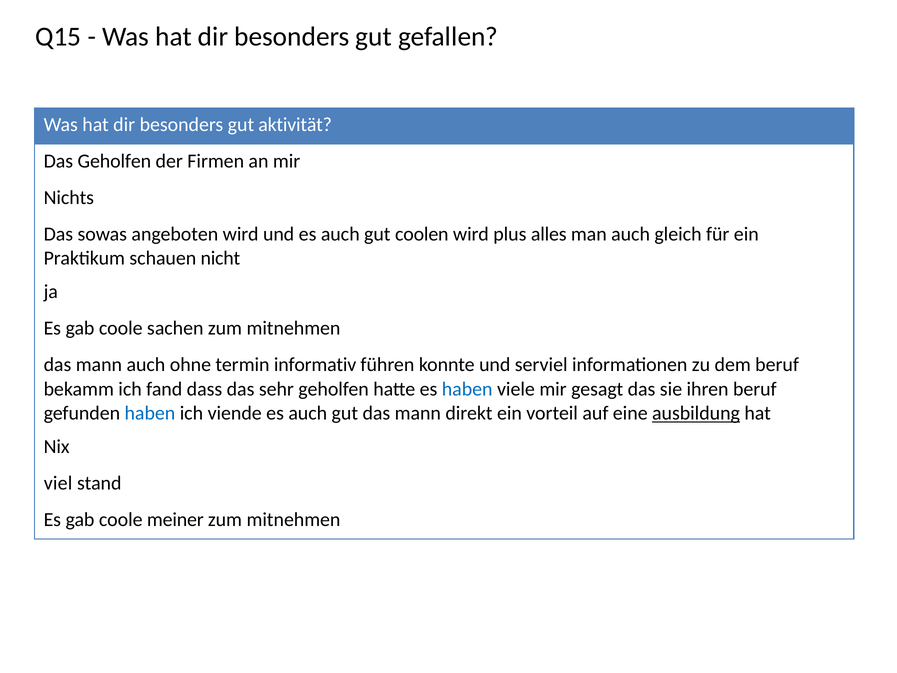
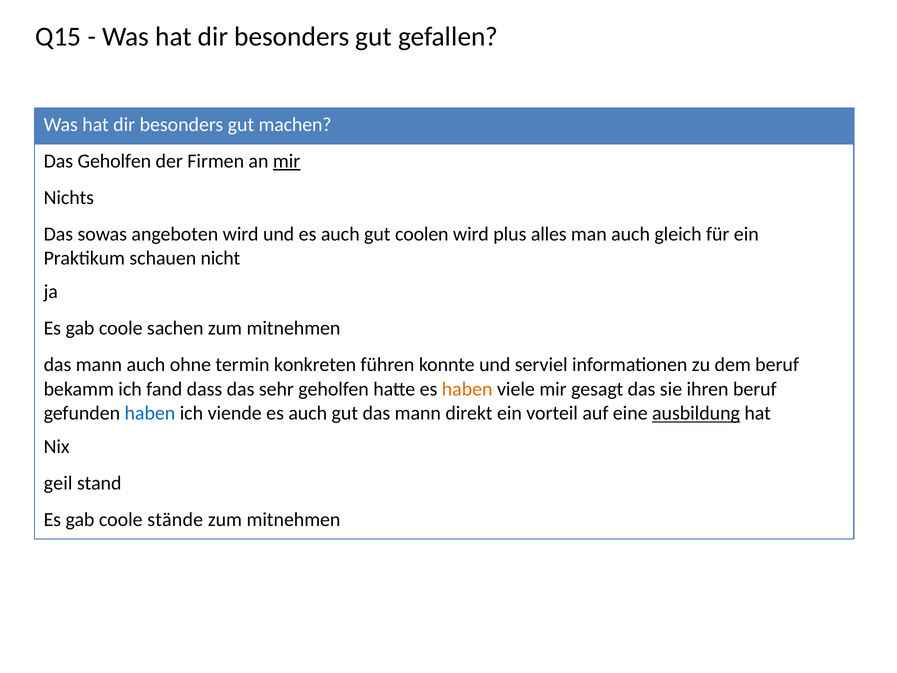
aktivität: aktivität -> machen (295, 125)
mir underline: none -> present (287, 161)
informativ: informativ -> konkreten (315, 364)
haben colour: blue -> orange (467, 389)
viel: viel -> geil (58, 483)
meiner: meiner -> stände (175, 519)
